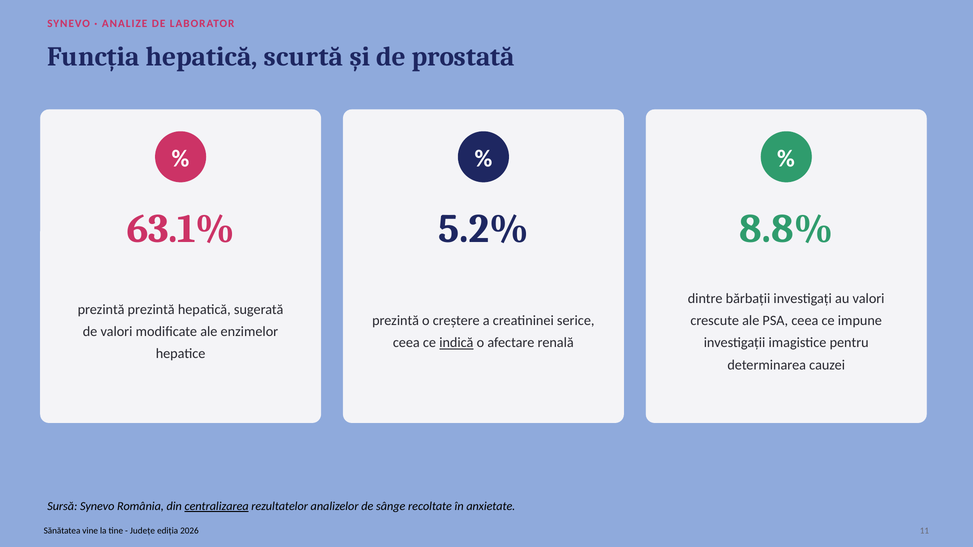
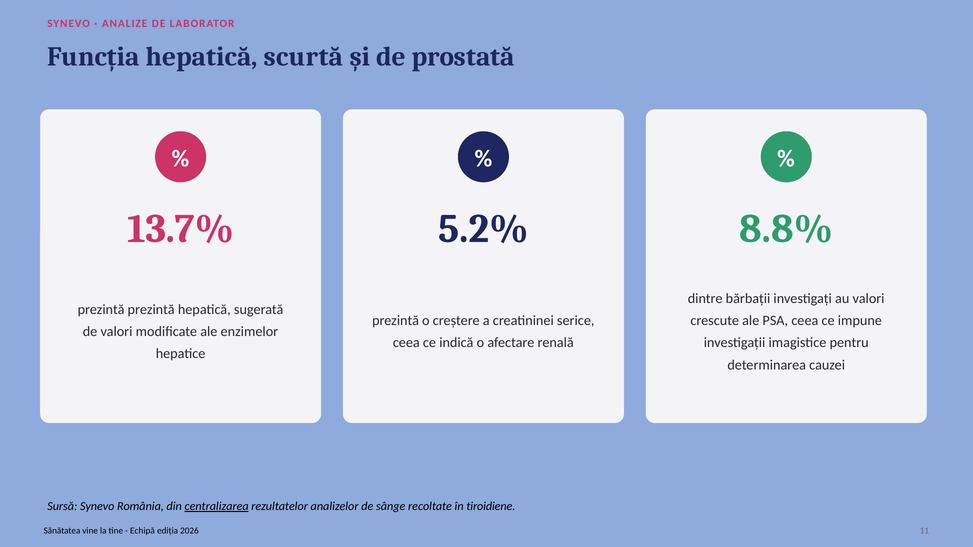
63.1%: 63.1% -> 13.7% (181, 229)
indică underline: present -> none (456, 343)
anxietate: anxietate -> tiroidiene (491, 507)
Județe: Județe -> Echipă (142, 531)
